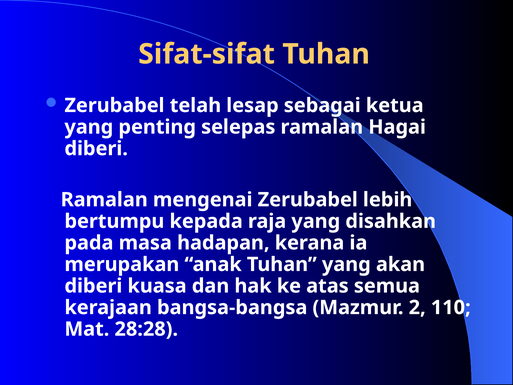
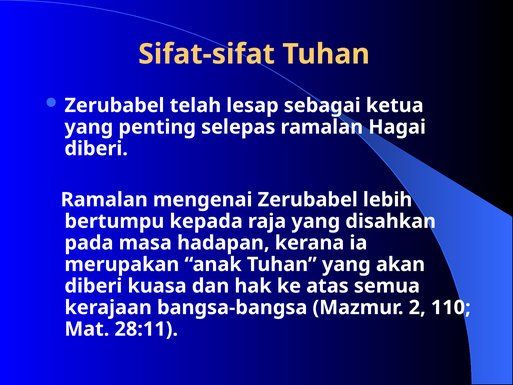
28:28: 28:28 -> 28:11 (146, 329)
